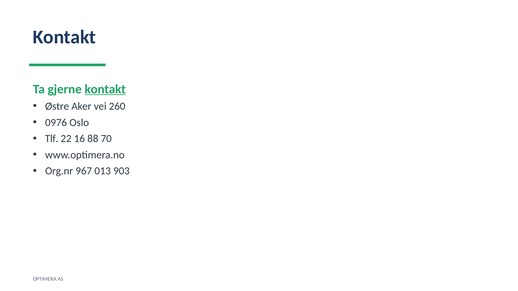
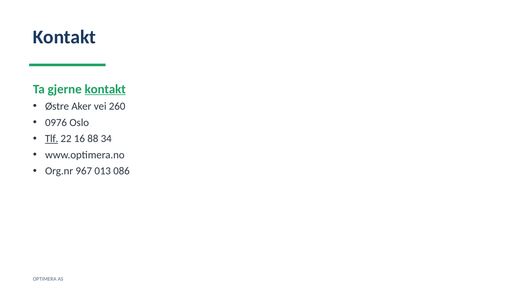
Tlf underline: none -> present (52, 139)
70: 70 -> 34 (106, 139)
903: 903 -> 086 (121, 171)
